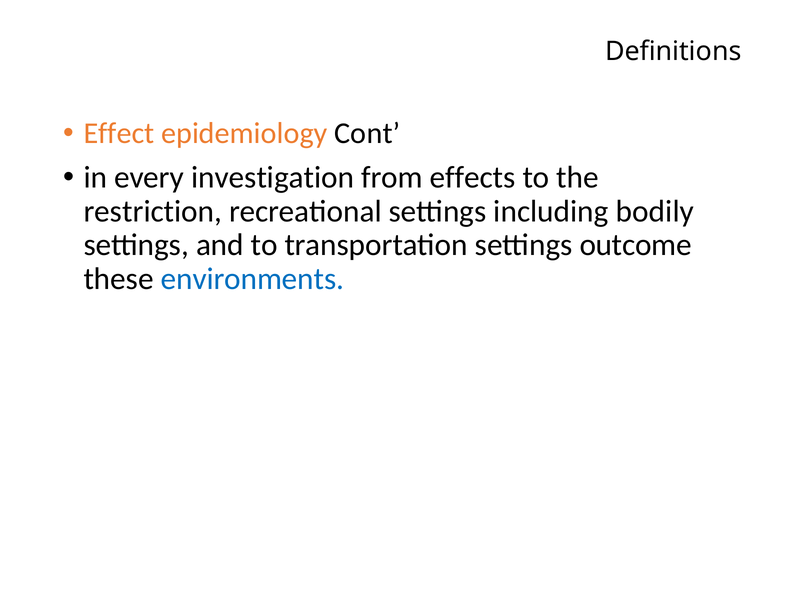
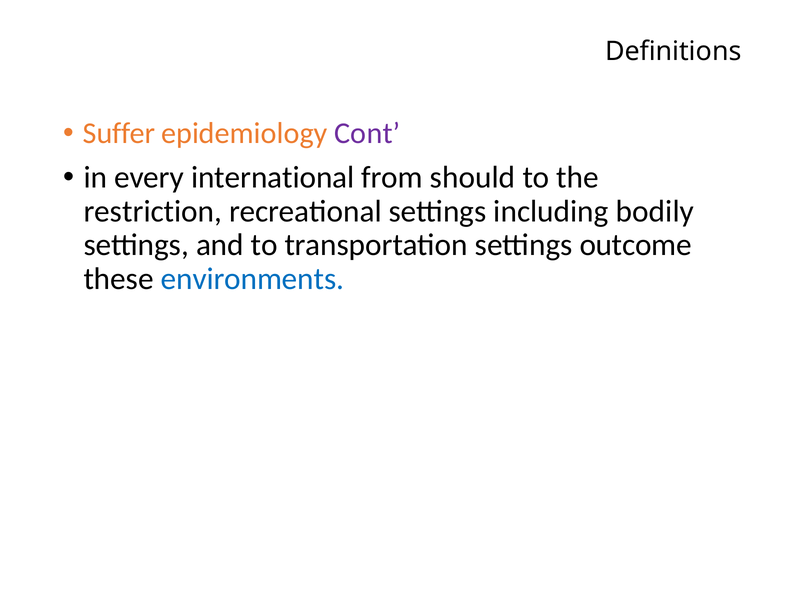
Effect: Effect -> Suffer (119, 133)
Cont colour: black -> purple (367, 133)
investigation: investigation -> international (273, 177)
effects: effects -> should (473, 177)
